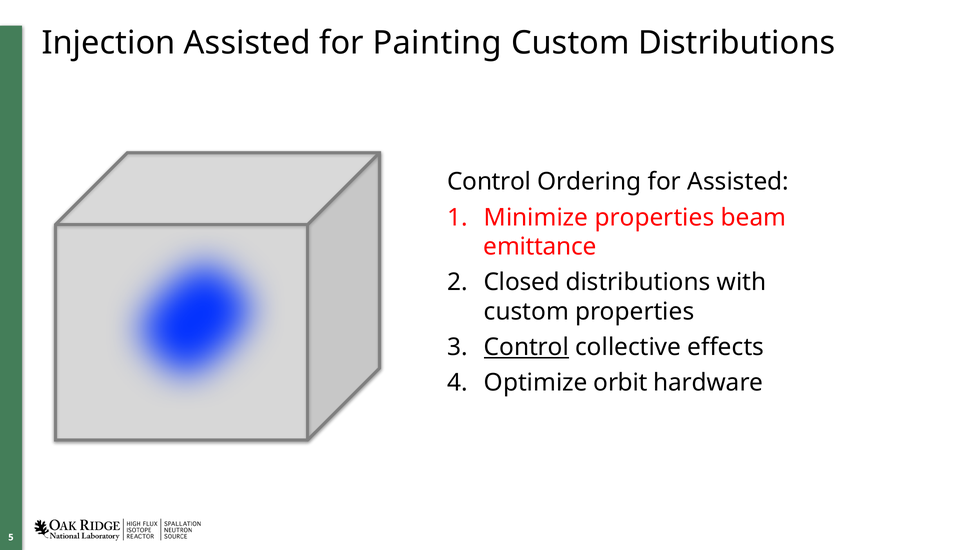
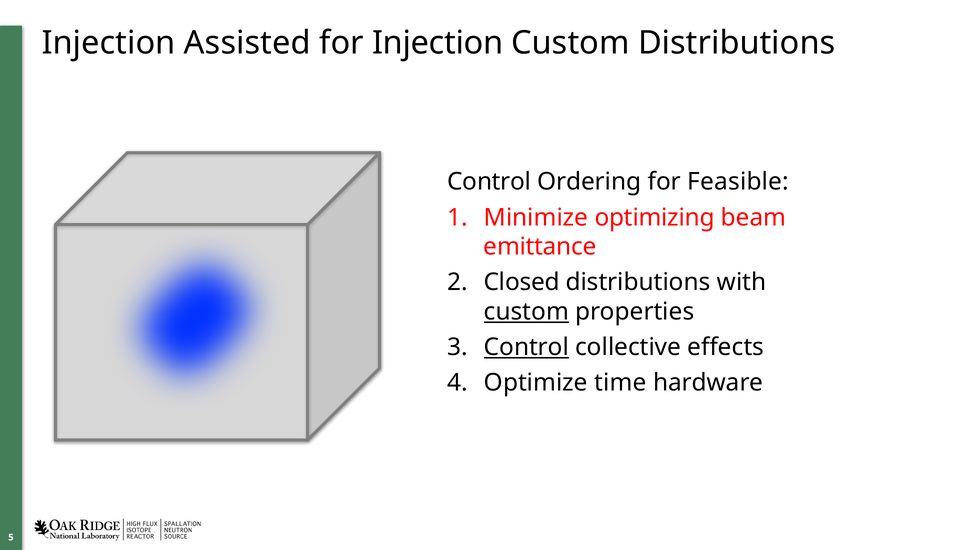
for Painting: Painting -> Injection (438, 43)
for Assisted: Assisted -> Feasible (738, 182)
Minimize properties: properties -> optimizing (655, 218)
custom underline: none -> present (526, 312)
orbit: orbit -> time (620, 383)
